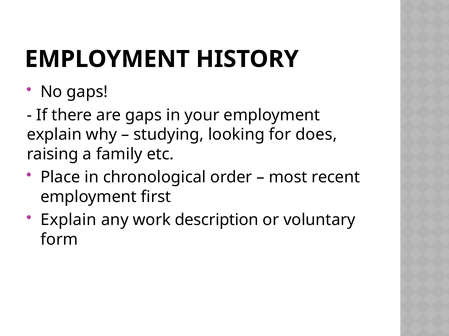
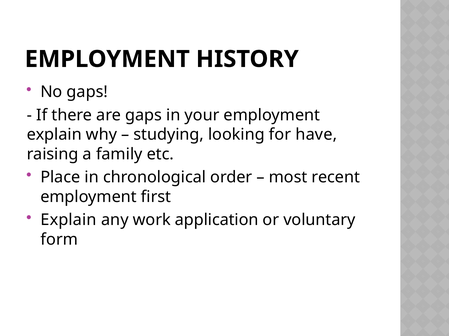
does: does -> have (316, 135)
description: description -> application (217, 220)
